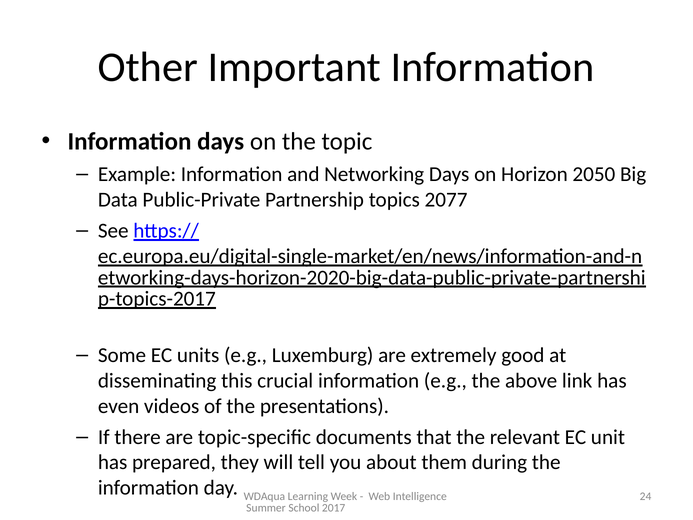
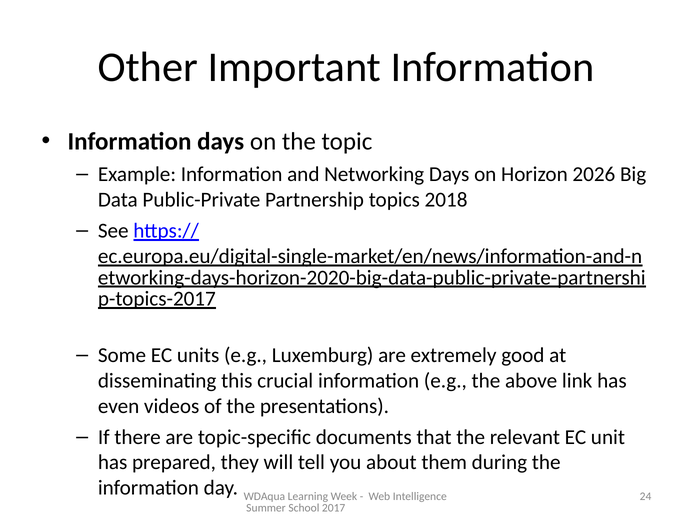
2050: 2050 -> 2026 (594, 174)
2077: 2077 -> 2018 (446, 200)
